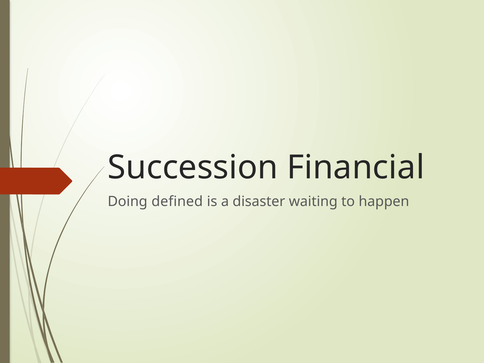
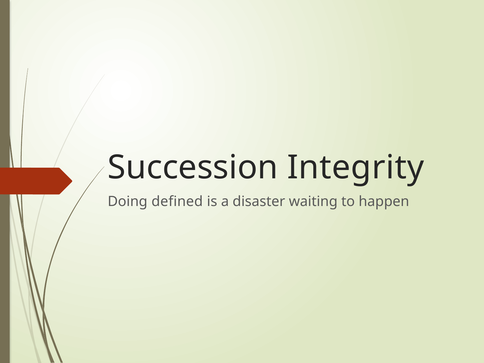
Financial: Financial -> Integrity (356, 167)
